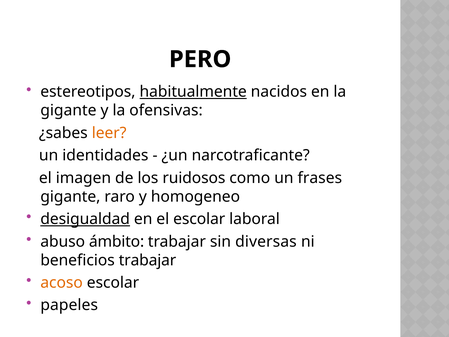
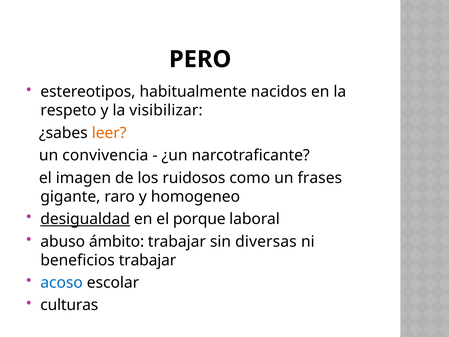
habitualmente underline: present -> none (193, 92)
gigante: gigante -> respeto (68, 110)
ofensivas: ofensivas -> visibilizar (166, 110)
identidades: identidades -> convivencia (105, 155)
el escolar: escolar -> porque (199, 219)
acoso colour: orange -> blue (62, 282)
papeles: papeles -> culturas (69, 305)
